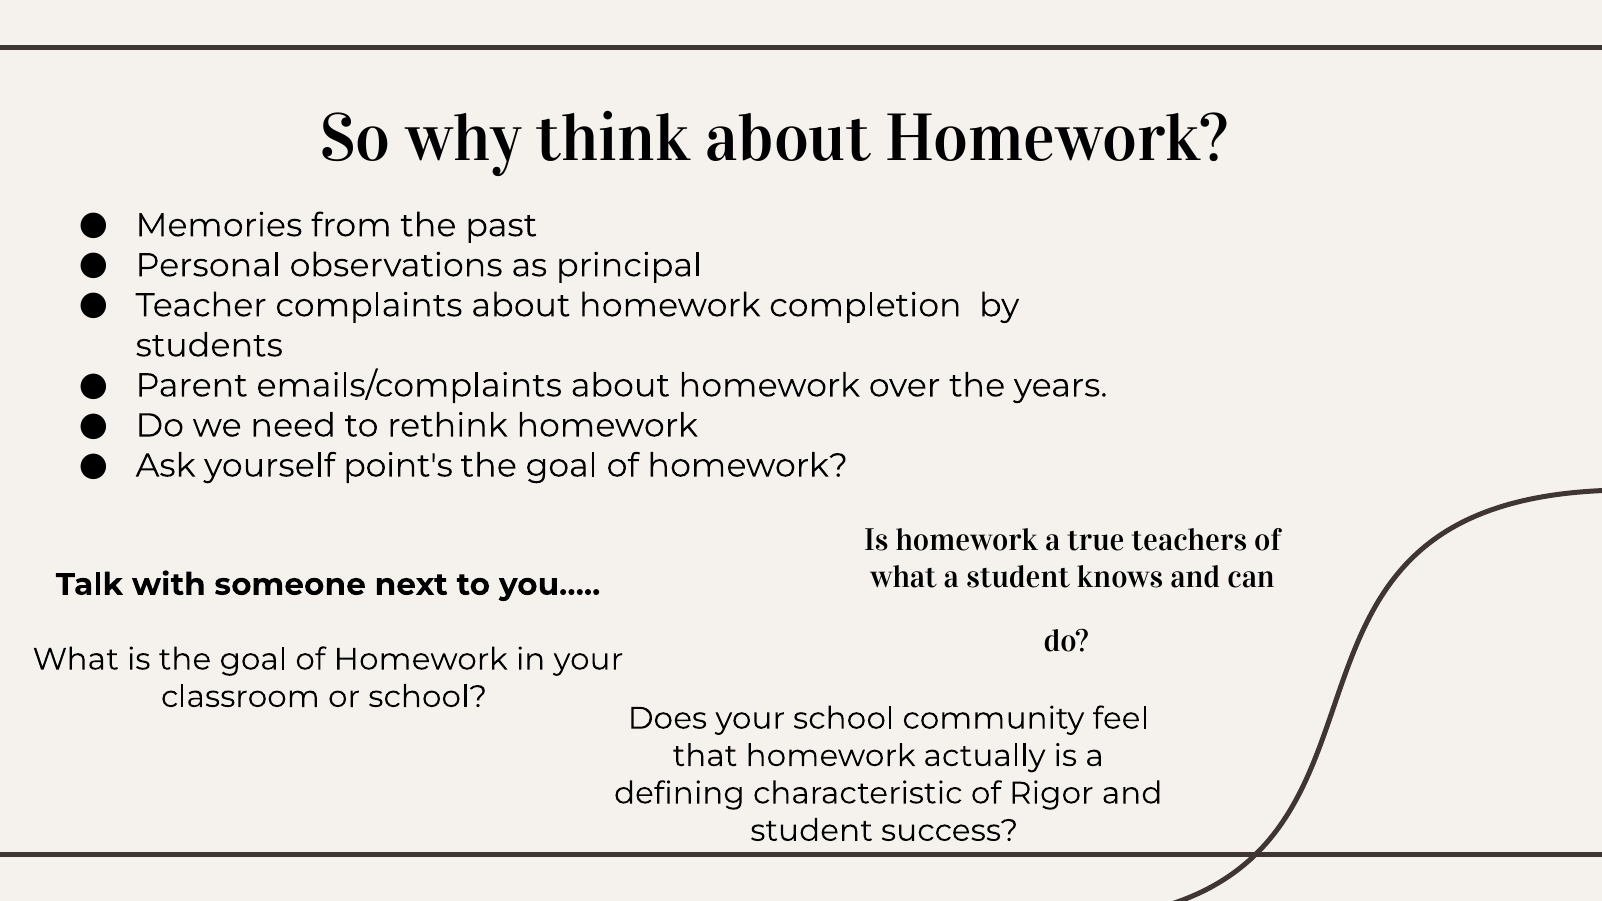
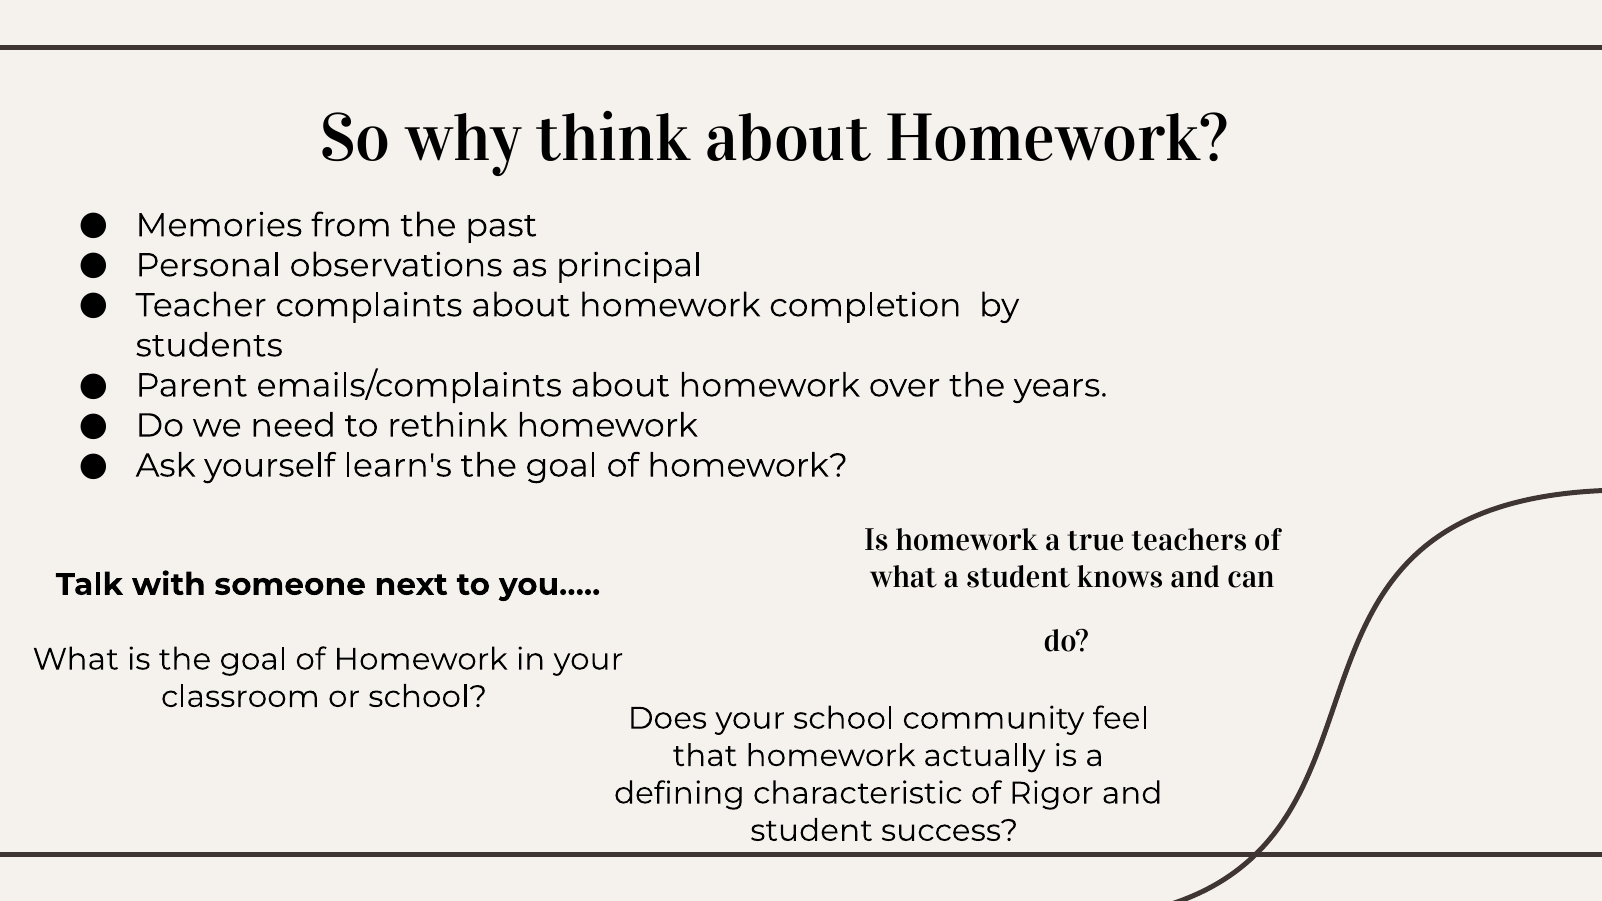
point's: point's -> learn's (398, 466)
